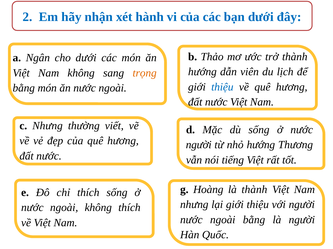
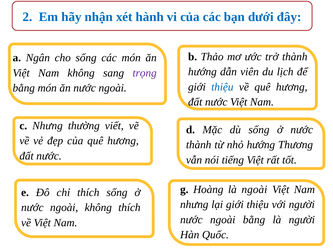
cho dưới: dưới -> sống (86, 58)
trọng colour: orange -> purple (145, 73)
người: người -> thành (199, 145)
là thành: thành -> ngoài (254, 190)
